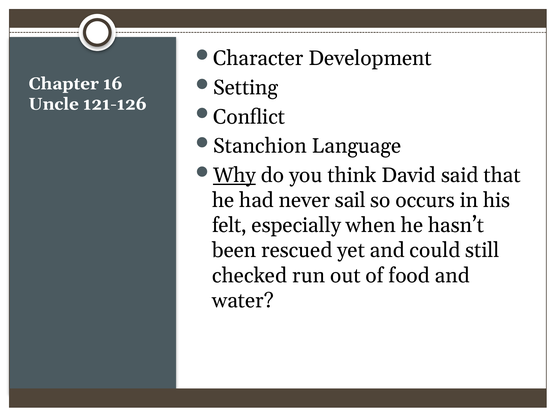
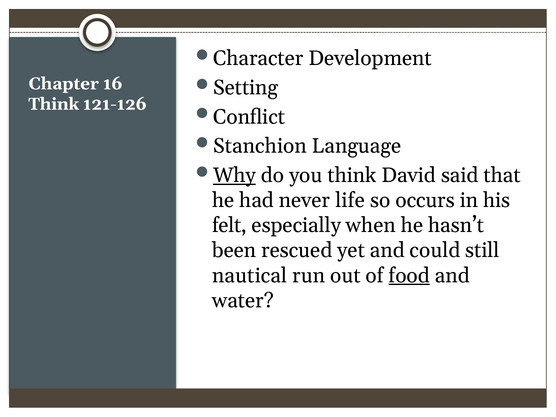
Uncle: Uncle -> Think (54, 104)
sail: sail -> life (350, 200)
checked: checked -> nautical (250, 275)
food underline: none -> present (409, 275)
